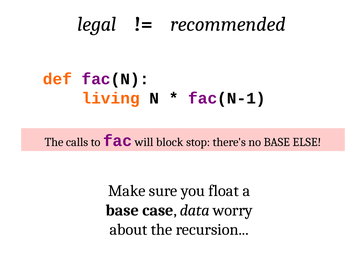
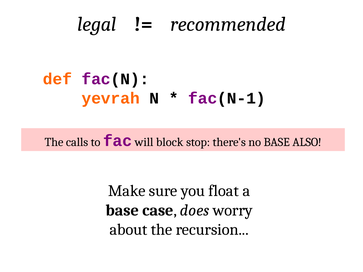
living: living -> yevrah (111, 99)
ELSE: ELSE -> ALSO (307, 142)
data: data -> does (195, 210)
